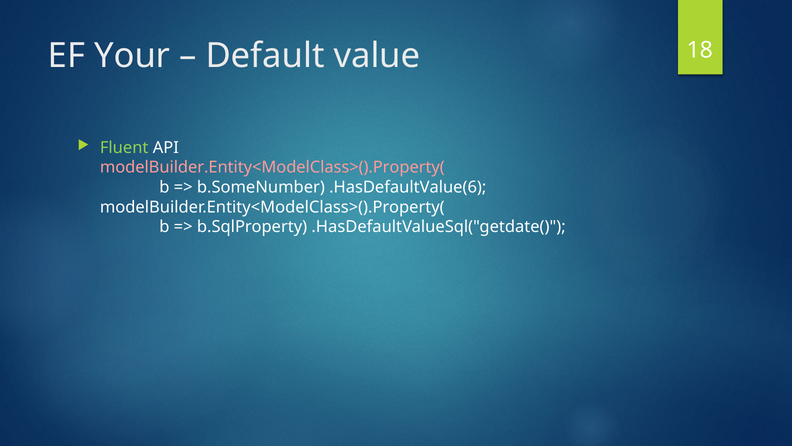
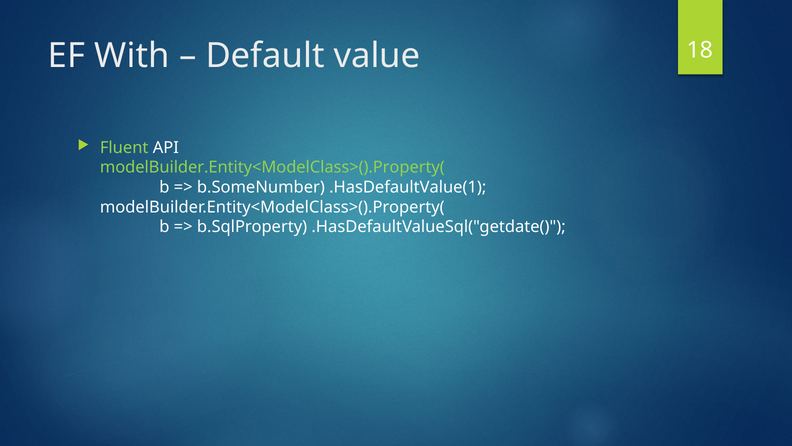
Your: Your -> With (132, 56)
modelBuilder.Entity<ModelClass>().Property( colour: pink -> light green (272, 167)
.HasDefaultValue(6: .HasDefaultValue(6 -> .HasDefaultValue(1 (408, 187)
